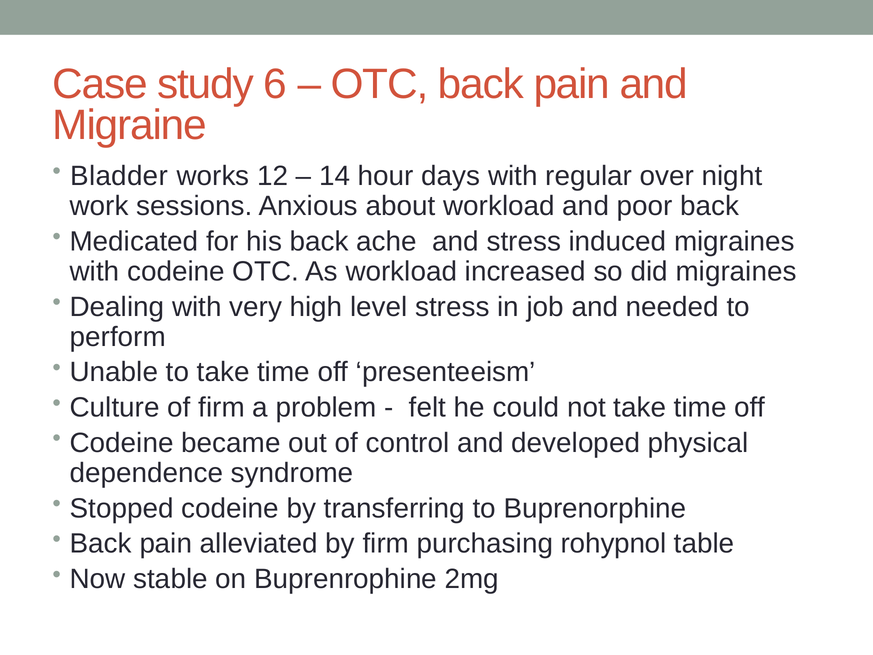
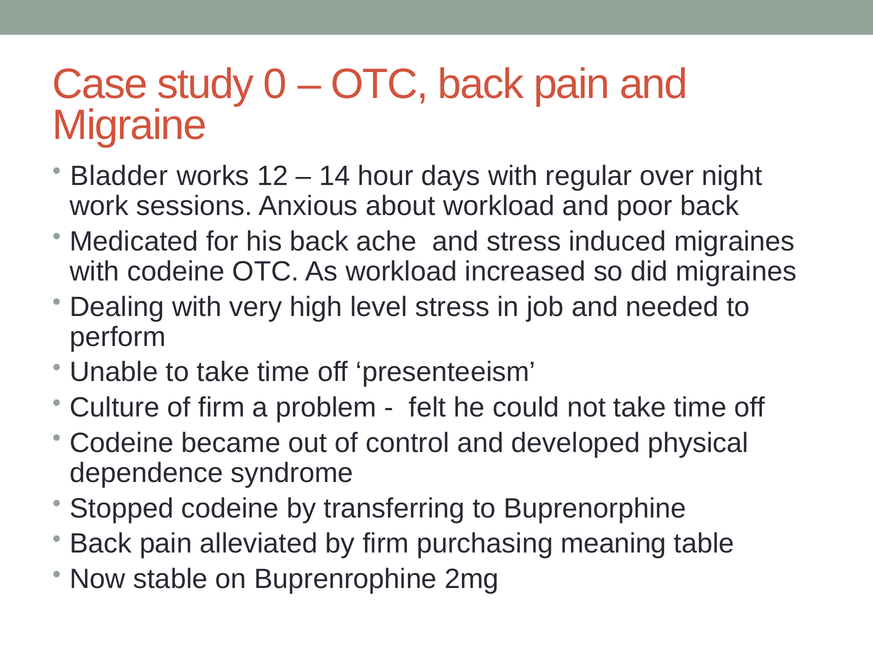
6: 6 -> 0 (275, 84)
rohypnol: rohypnol -> meaning (614, 544)
